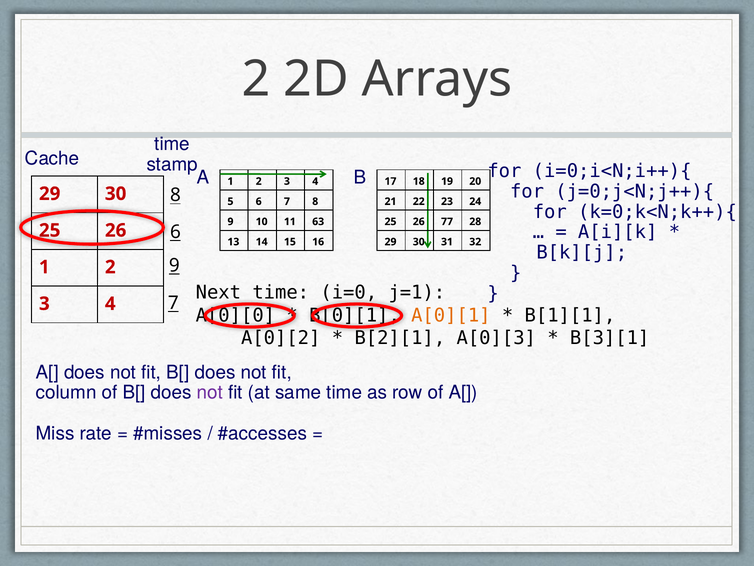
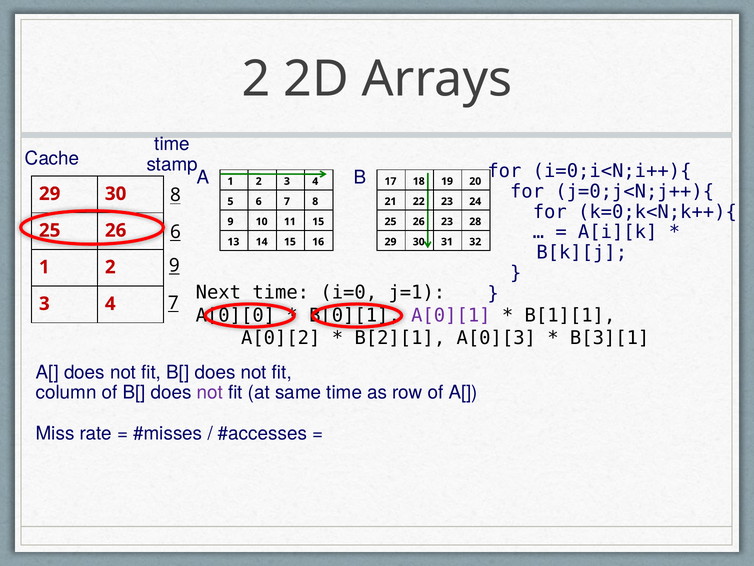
11 63: 63 -> 15 (318, 221)
26 77: 77 -> 23 (447, 221)
A[0][1 colour: orange -> purple (451, 315)
